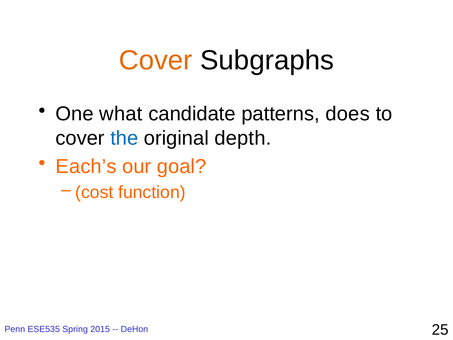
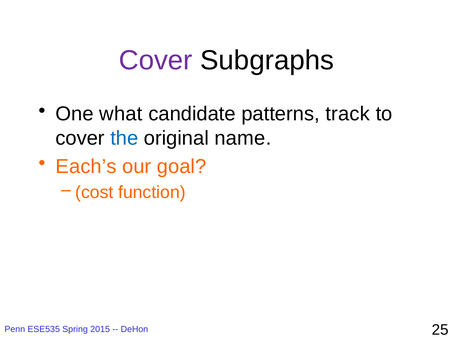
Cover colour: orange -> purple (156, 60)
does: does -> track (348, 114)
depth: depth -> name (243, 138)
